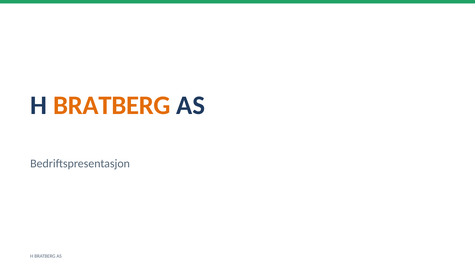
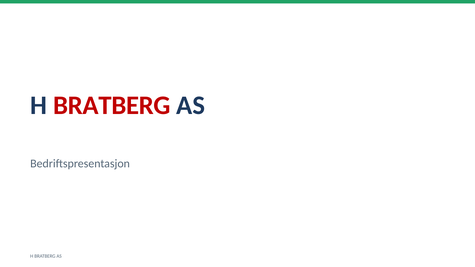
BRATBERG colour: orange -> red (112, 105)
